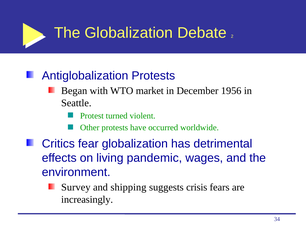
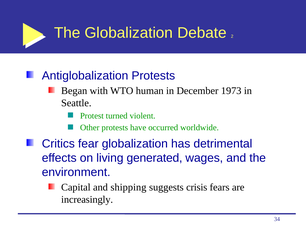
market: market -> human (150, 91)
1956: 1956 -> 1973 (231, 91)
pandemic: pandemic -> generated (154, 158)
Survey: Survey -> Capital (76, 188)
